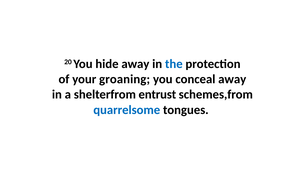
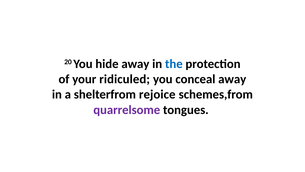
groaning: groaning -> ridiculed (125, 79)
entrust: entrust -> rejoice (157, 94)
quarrelsome colour: blue -> purple (127, 110)
